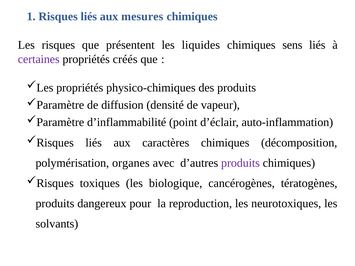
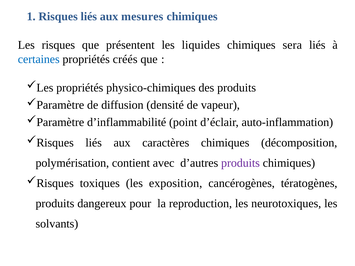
sens: sens -> sera (292, 45)
certaines colour: purple -> blue (39, 59)
organes: organes -> contient (131, 163)
biologique: biologique -> exposition (176, 183)
